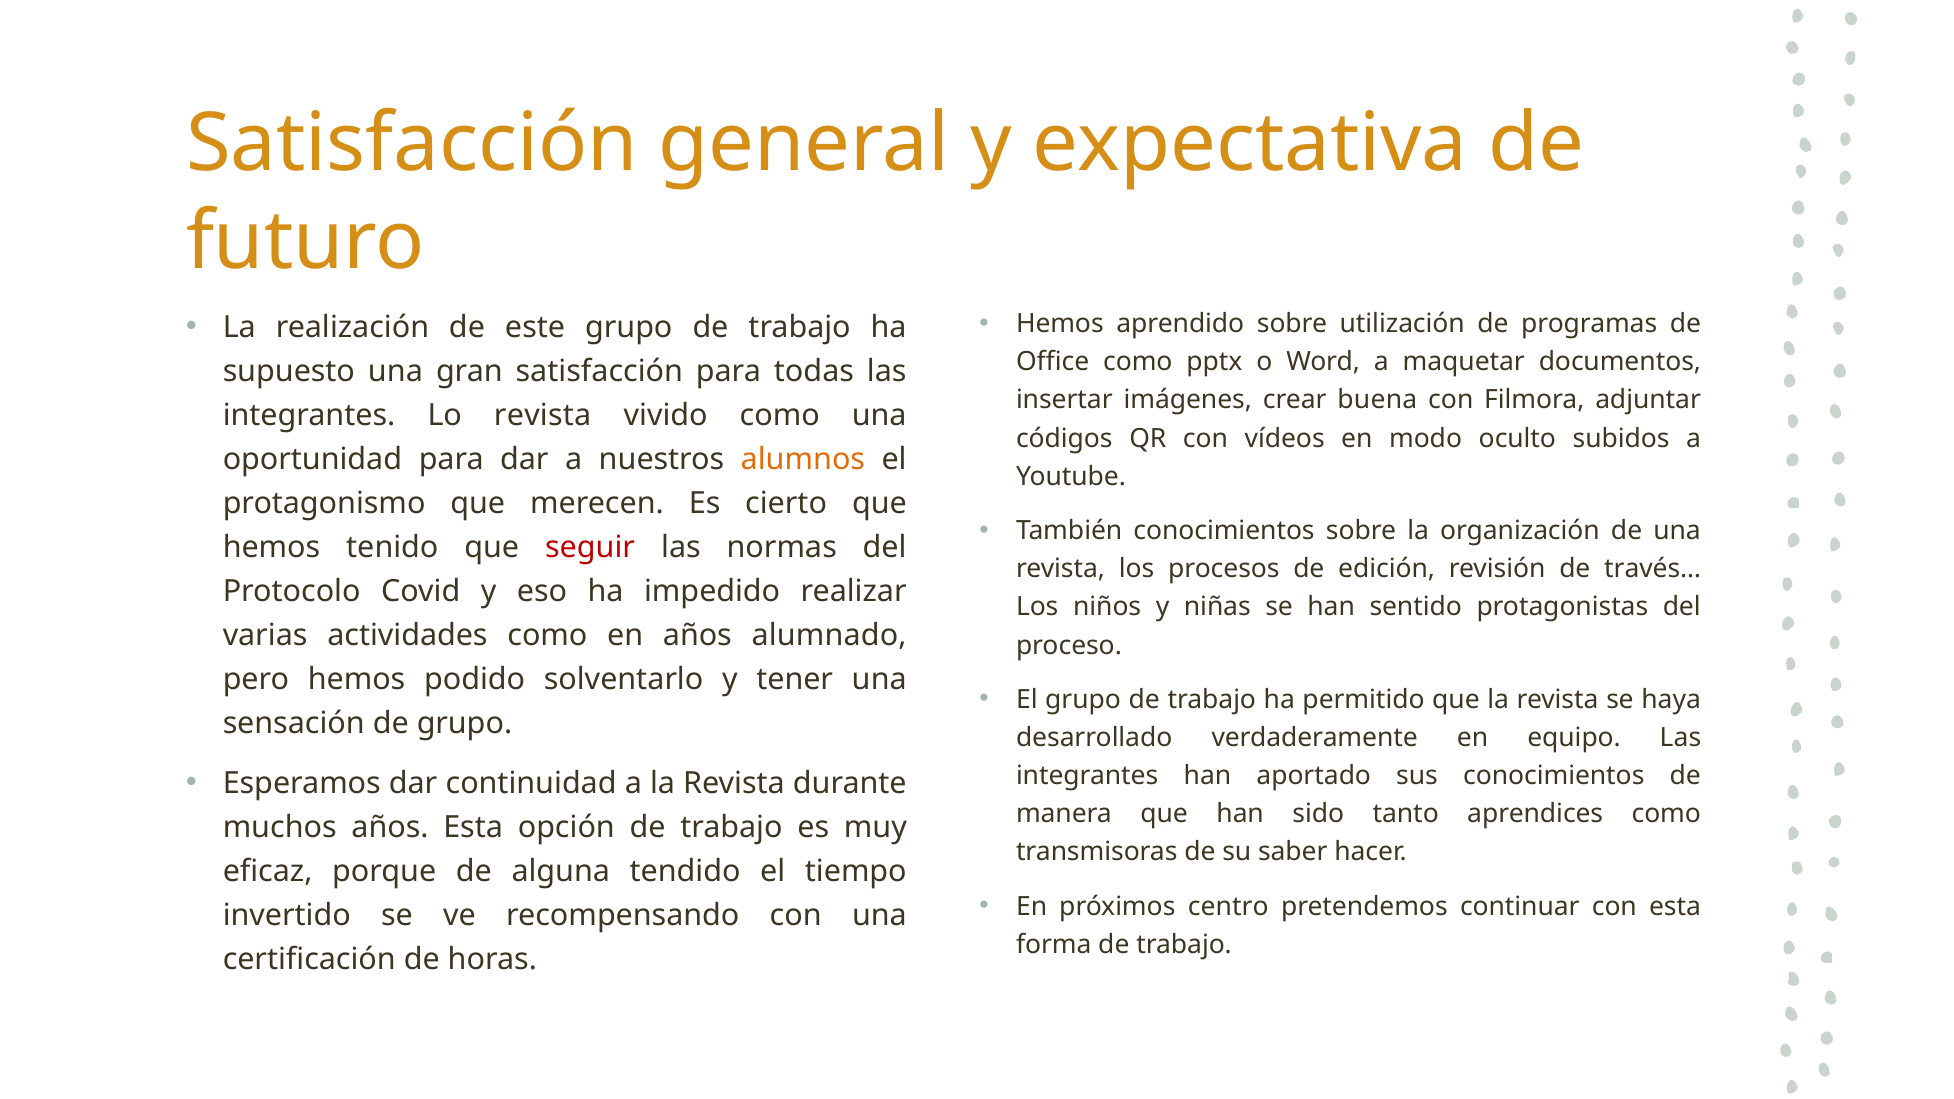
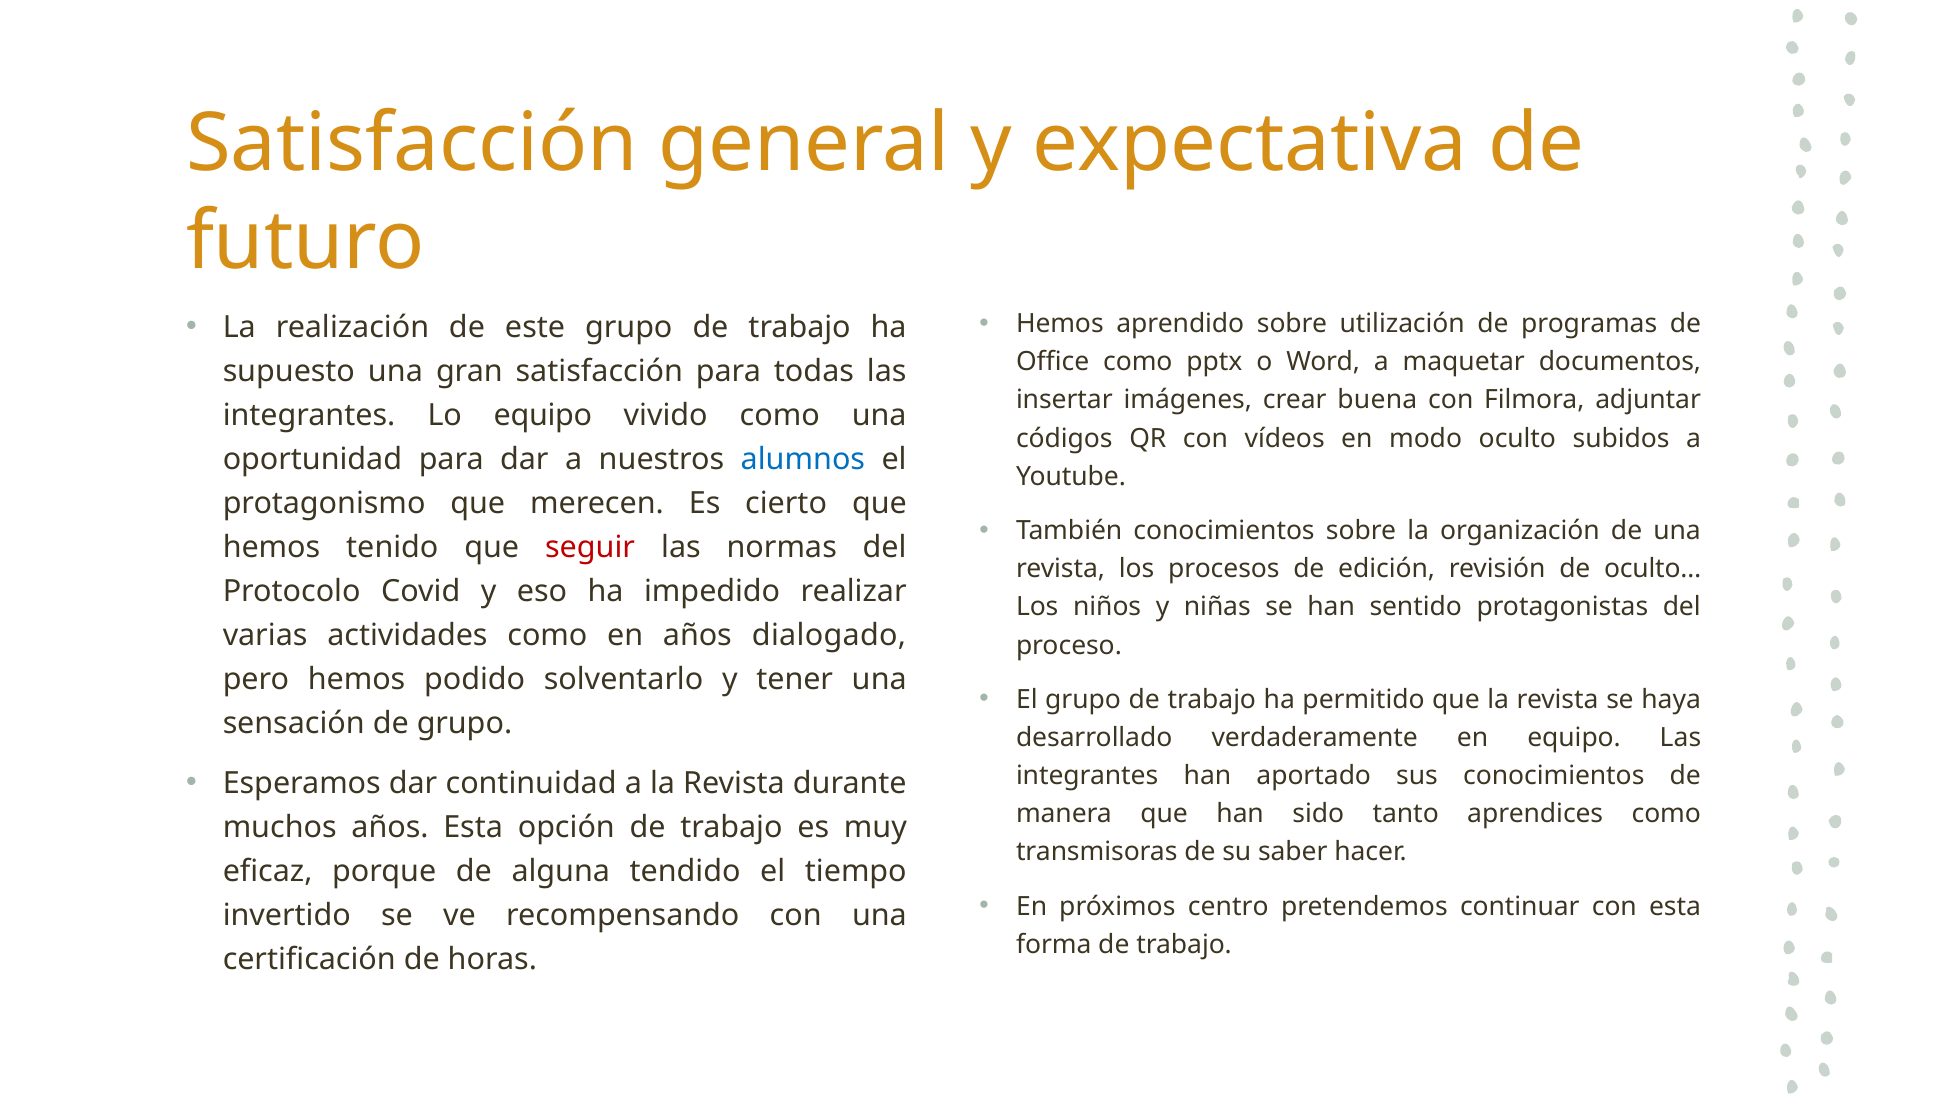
Lo revista: revista -> equipo (543, 416)
alumnos colour: orange -> blue (803, 460)
través…: través… -> oculto… (1653, 569)
alumnado: alumnado -> dialogado (829, 635)
